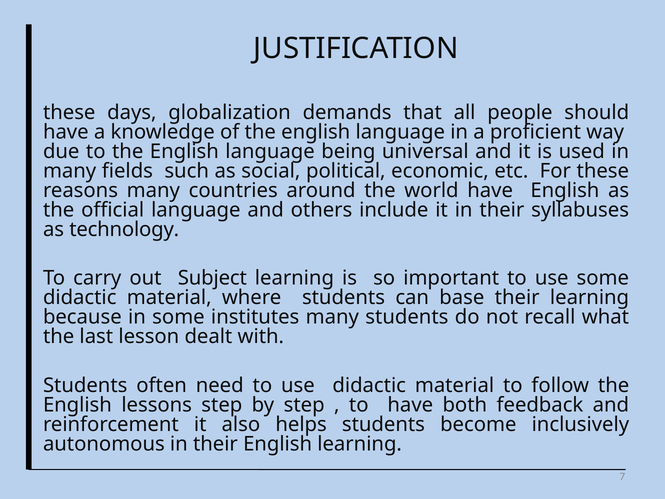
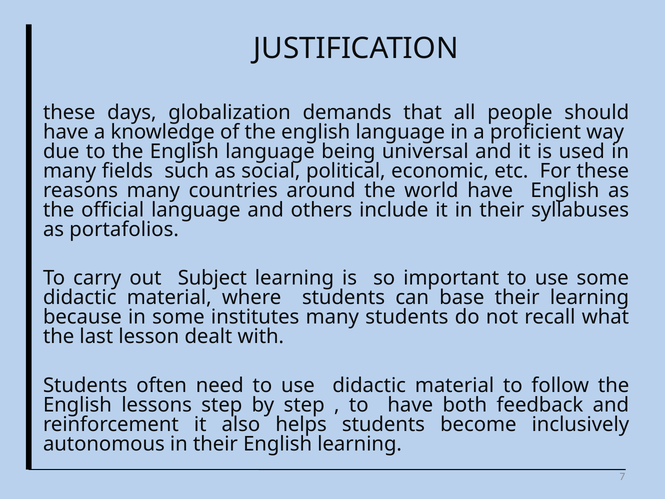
technology: technology -> portafolios (124, 229)
